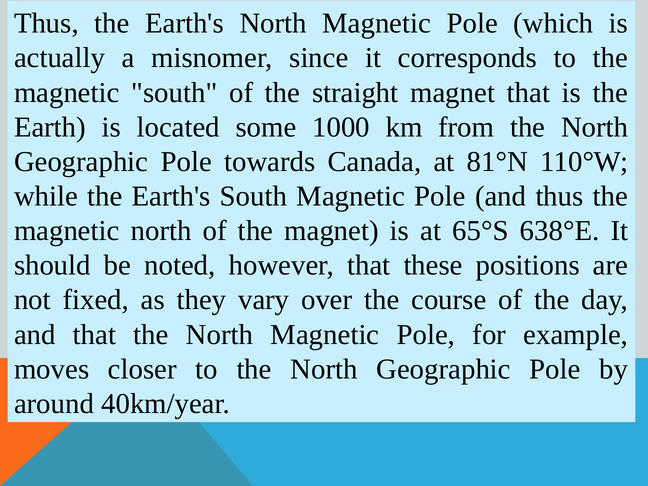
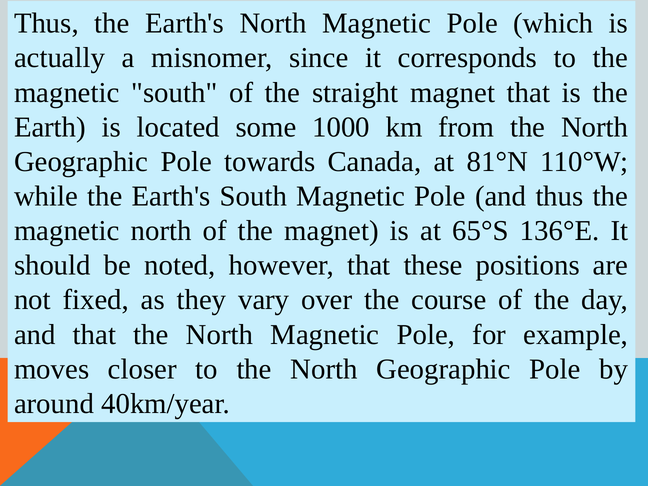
638°E: 638°E -> 136°E (560, 231)
